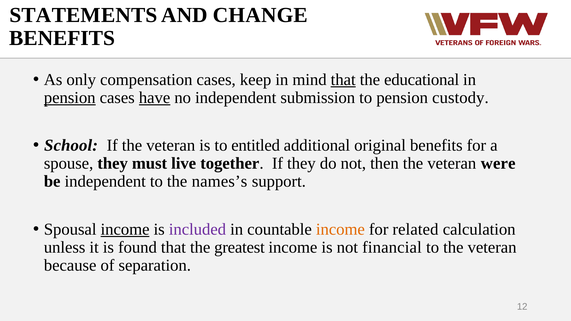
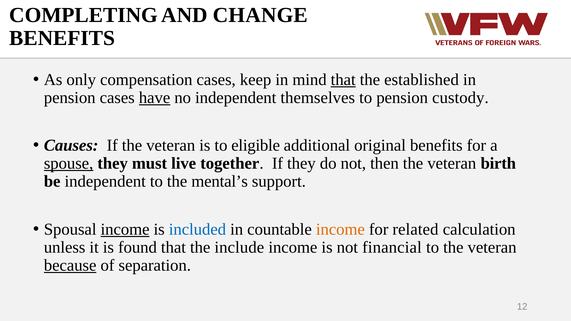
STATEMENTS: STATEMENTS -> COMPLETING (84, 15)
educational: educational -> established (422, 80)
pension underline: present -> none (70, 98)
submission: submission -> themselves (318, 98)
School: School -> Causes (71, 146)
entitled: entitled -> eligible (256, 146)
spouse underline: none -> present (69, 164)
were: were -> birth (498, 164)
names’s: names’s -> mental’s (220, 181)
included colour: purple -> blue (197, 229)
greatest: greatest -> include (239, 247)
because underline: none -> present (70, 265)
